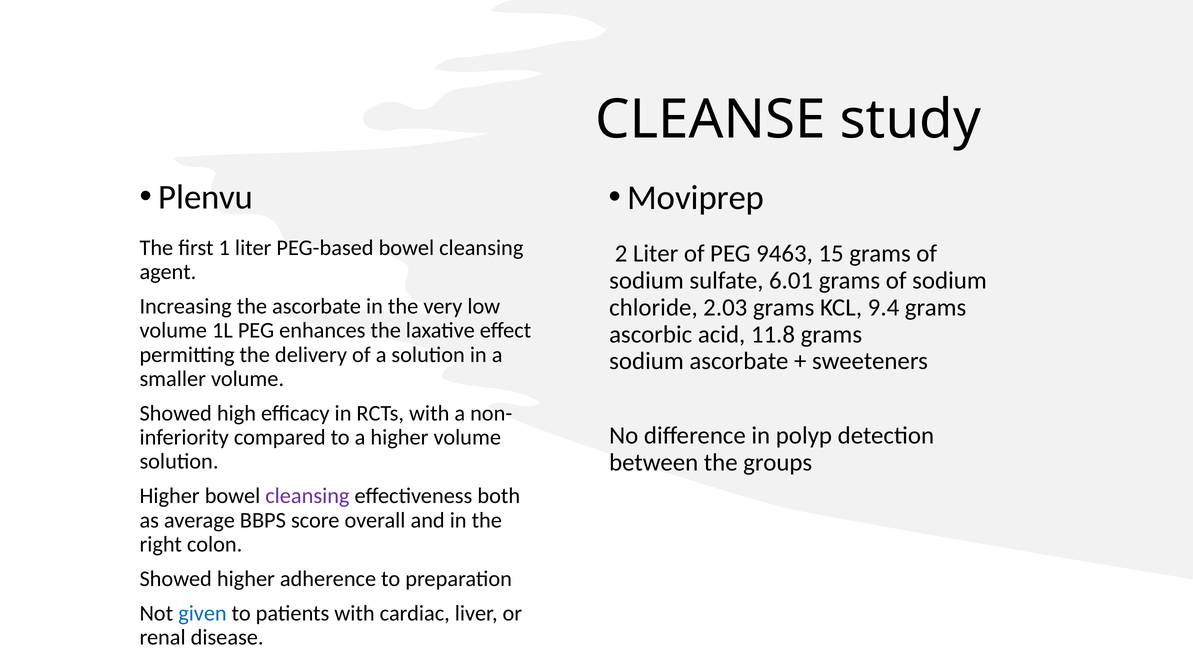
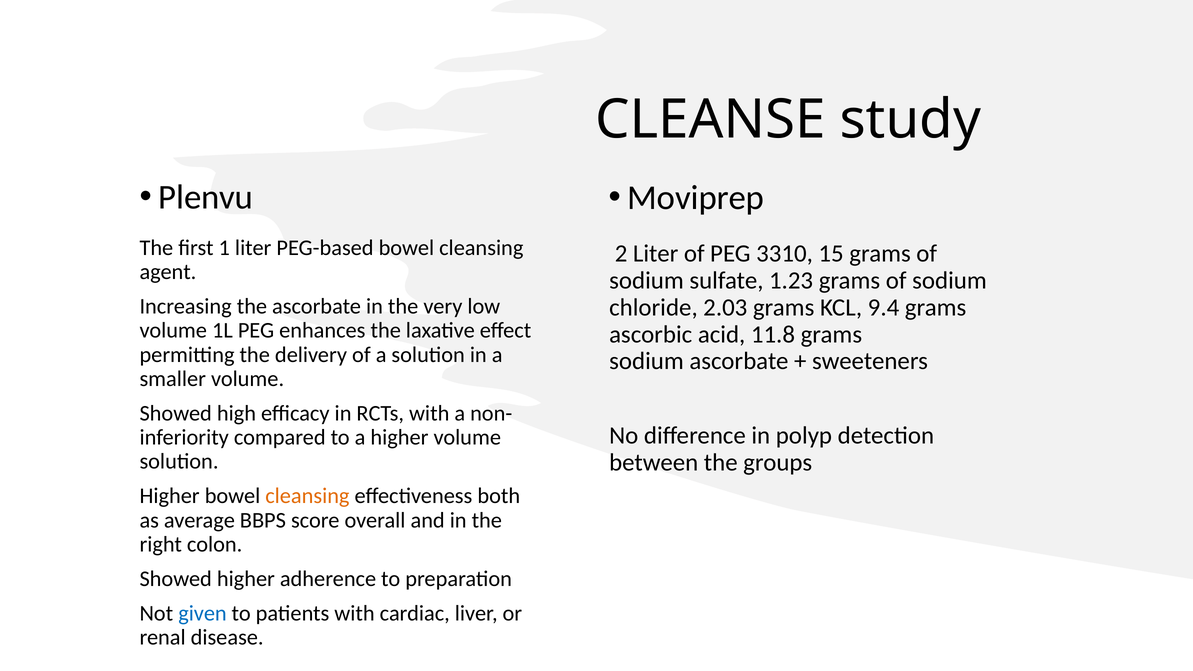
9463: 9463 -> 3310 (784, 254)
6.01: 6.01 -> 1.23 (791, 281)
cleansing colour: purple -> orange (307, 496)
